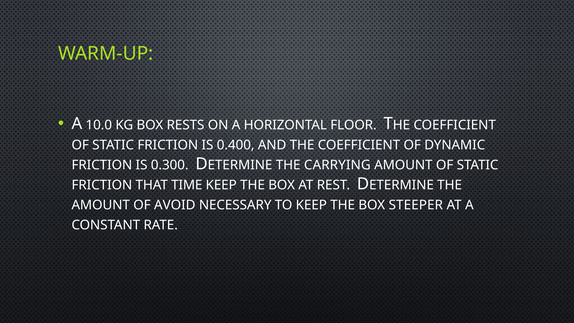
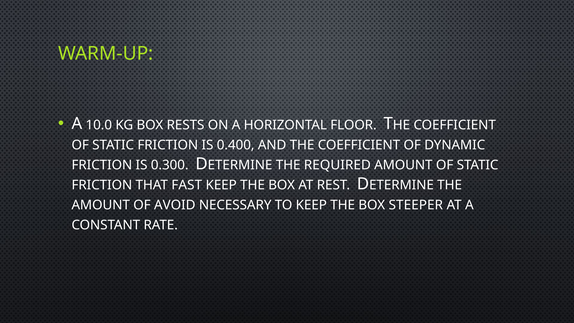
CARRYING: CARRYING -> REQUIRED (337, 165)
TIME: TIME -> FAST (187, 185)
